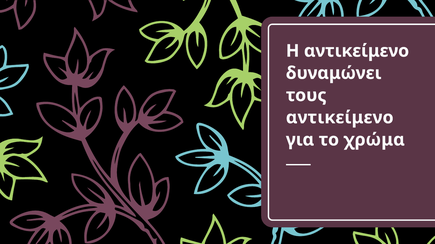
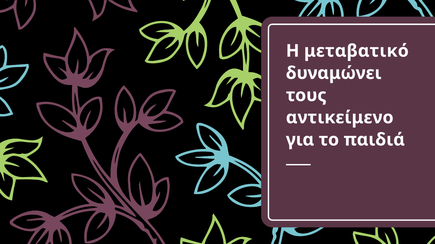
Η αντικείμενο: αντικείμενο -> μεταβατικό (356, 51)
χρώμα: χρώμα -> παιδιά (374, 140)
